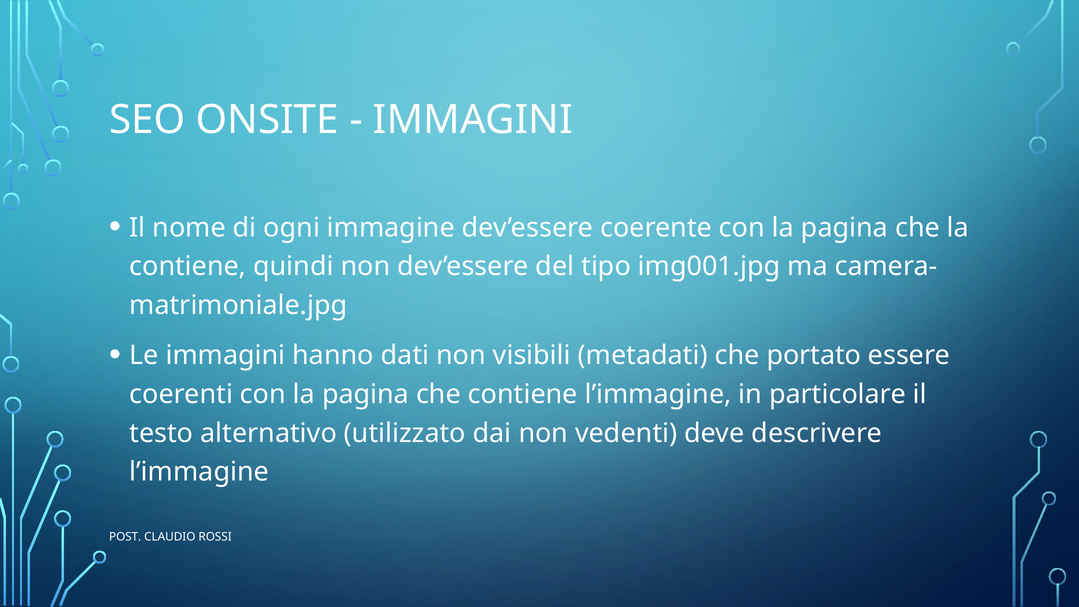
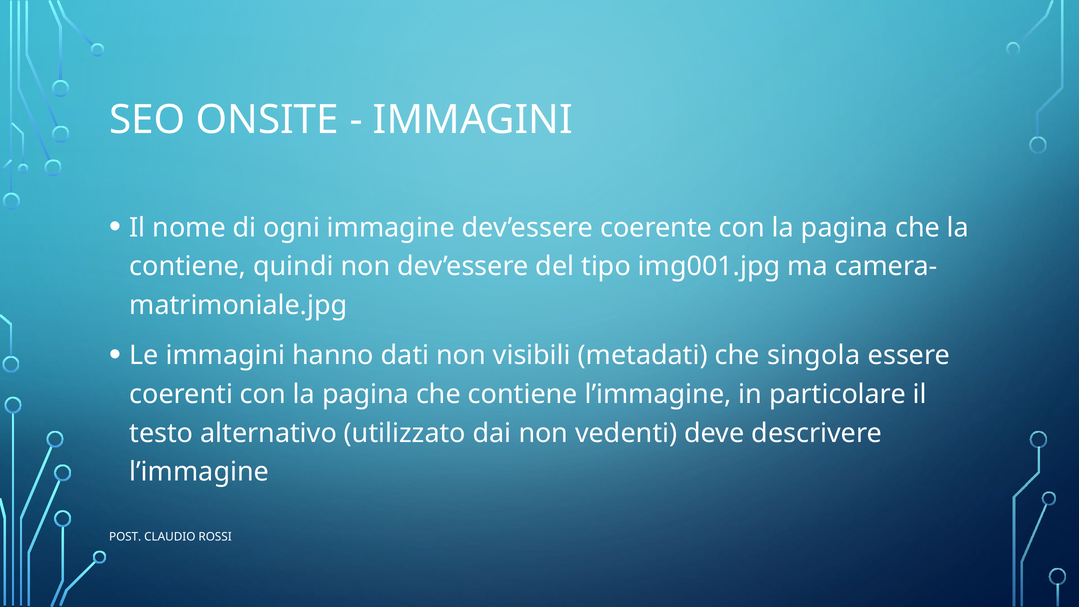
portato: portato -> singola (814, 355)
